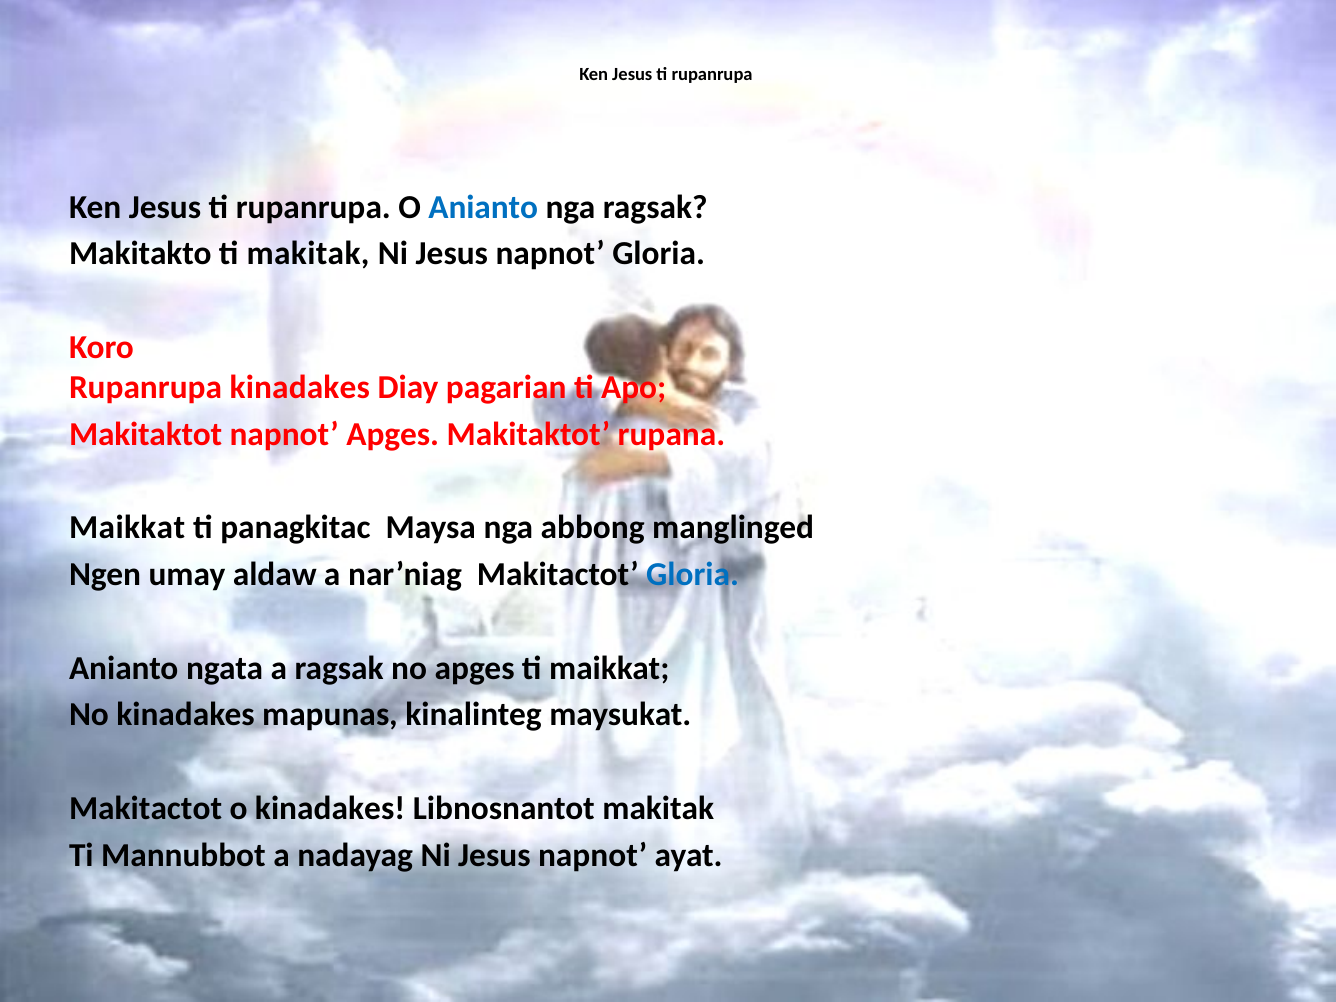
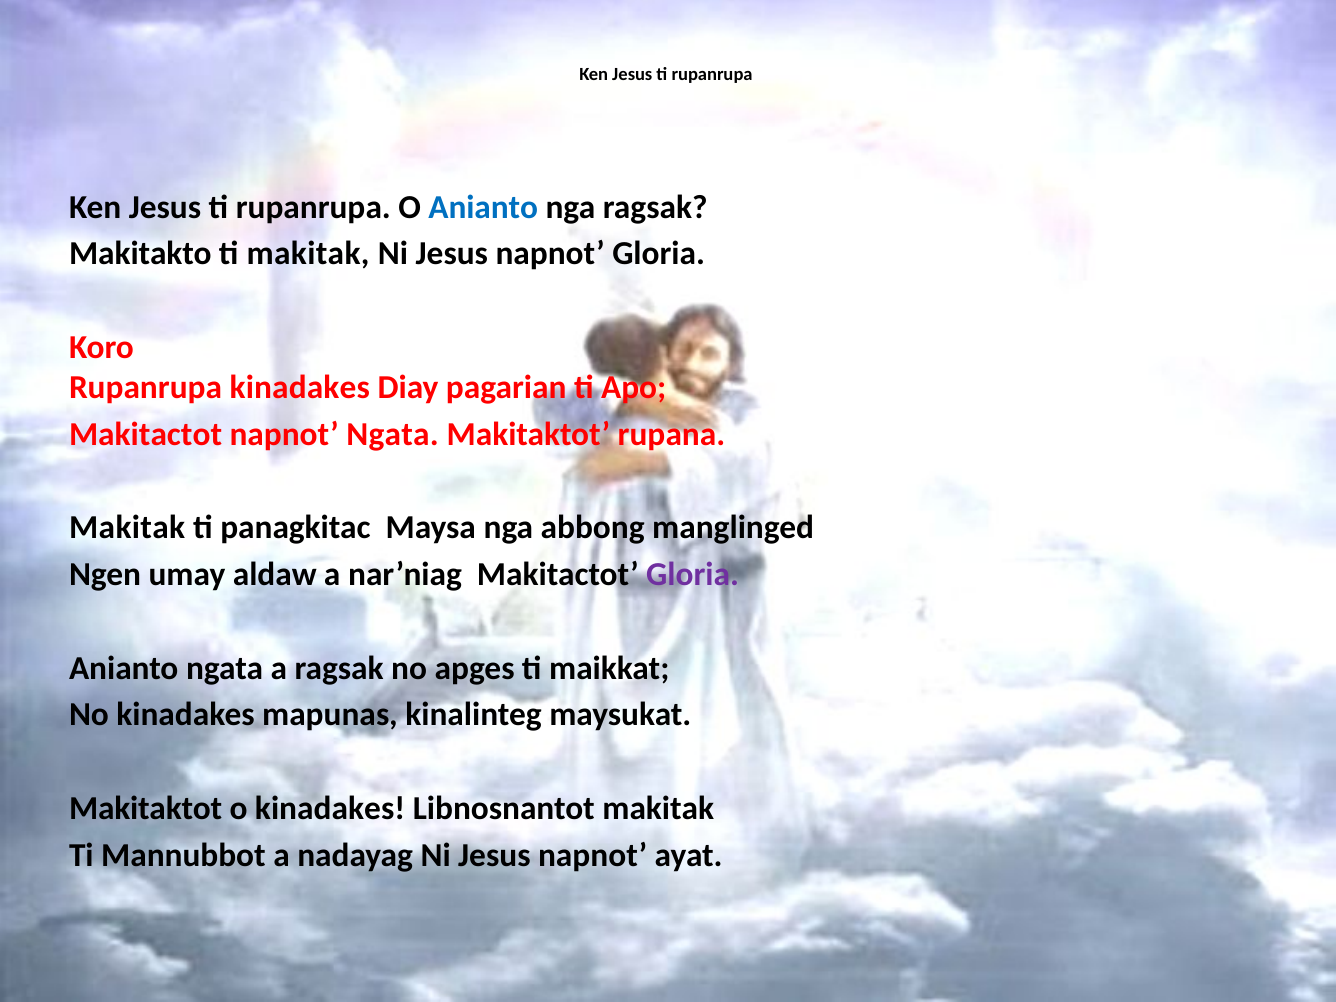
Makitaktot: Makitaktot -> Makitactot (146, 434)
napnot Apges: Apges -> Ngata (393, 434)
Maikkat: Maikkat -> Makitak (127, 528)
Gloria colour: blue -> purple (693, 575)
Makitactot: Makitactot -> Makitaktot (146, 808)
